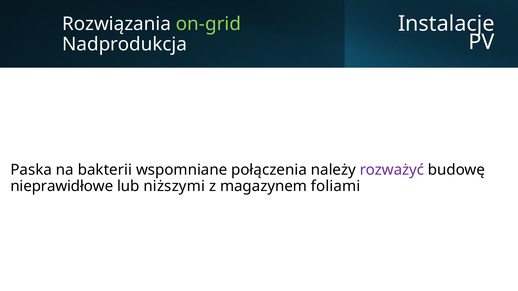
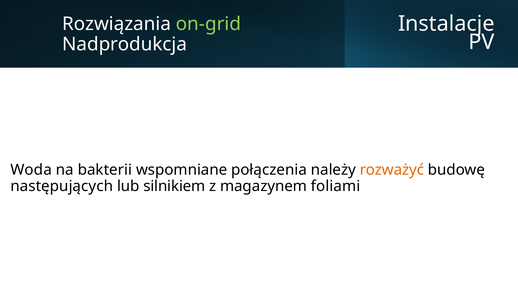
Paska: Paska -> Woda (31, 170)
rozważyć colour: purple -> orange (392, 170)
nieprawidłowe: nieprawidłowe -> następujących (62, 187)
niższymi: niższymi -> silnikiem (174, 187)
